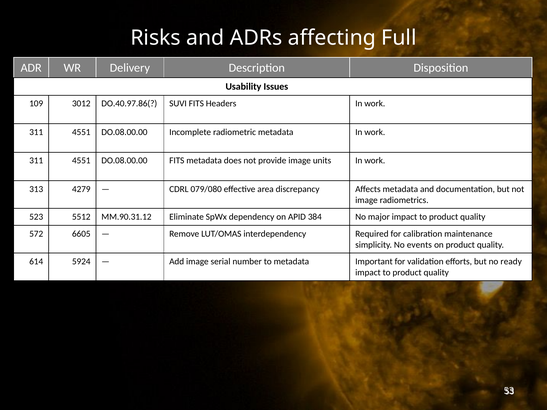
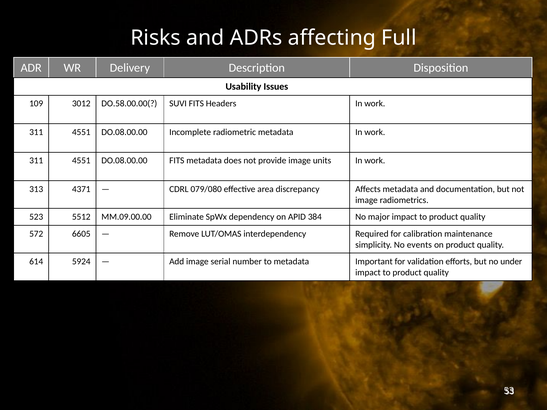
DO.40.97.86(: DO.40.97.86( -> DO.58.00.00( (129, 104)
4279: 4279 -> 4371 (81, 189)
MM.90.31.12: MM.90.31.12 -> MM.09.00.00 (126, 217)
ready: ready -> under (511, 262)
